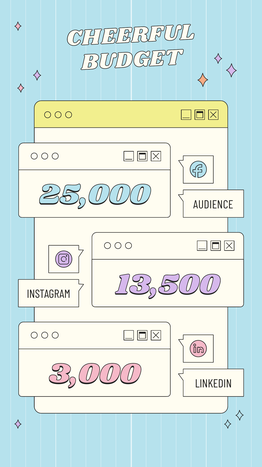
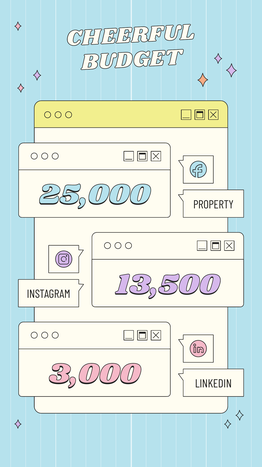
AUDIENCE: AUDIENCE -> PROPERTY (213, 204)
